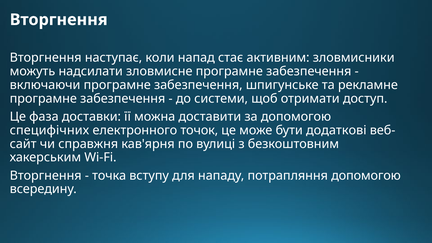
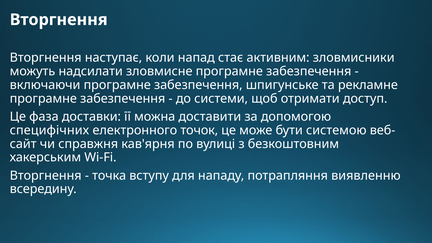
додаткові: додаткові -> системою (336, 130)
потрапляння допомогою: допомогою -> виявленню (366, 176)
